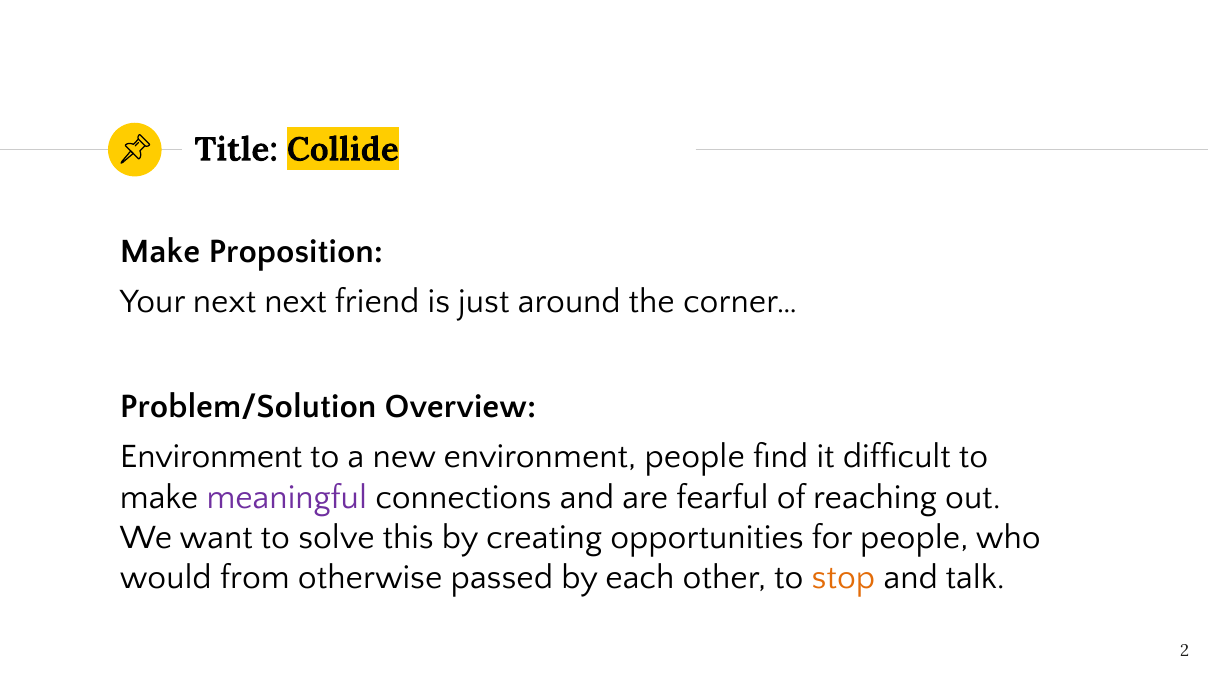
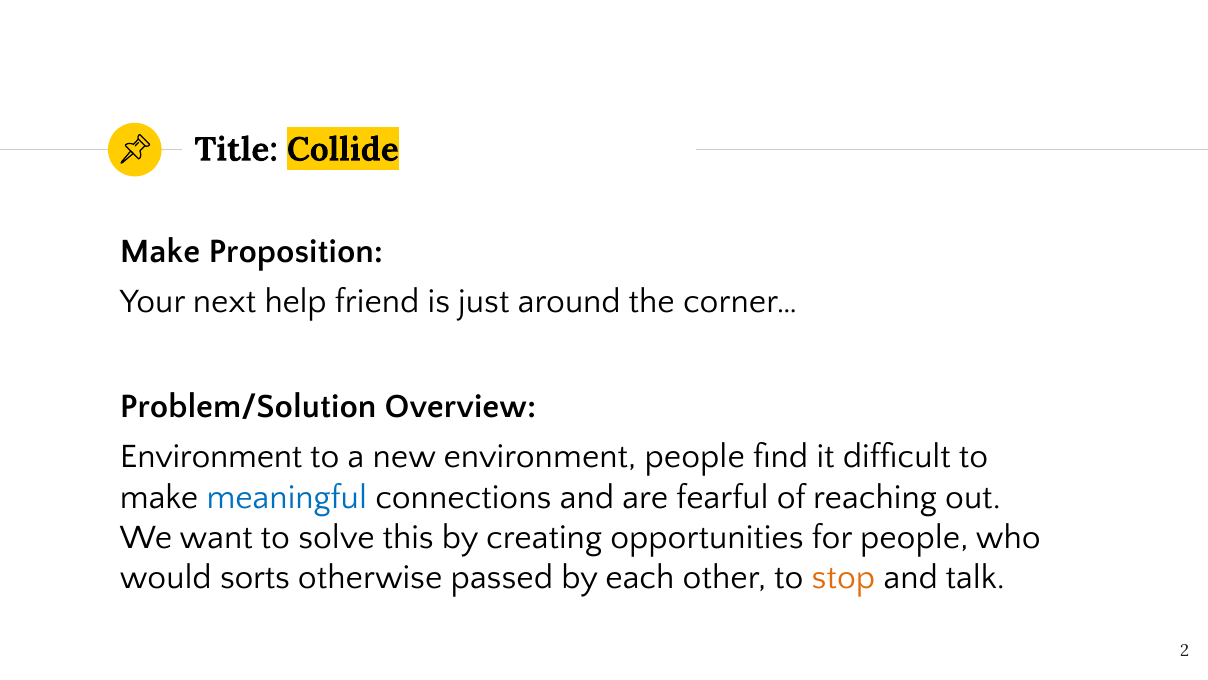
next next: next -> help (296, 301)
meaningful colour: purple -> blue (287, 497)
from: from -> sorts (255, 577)
